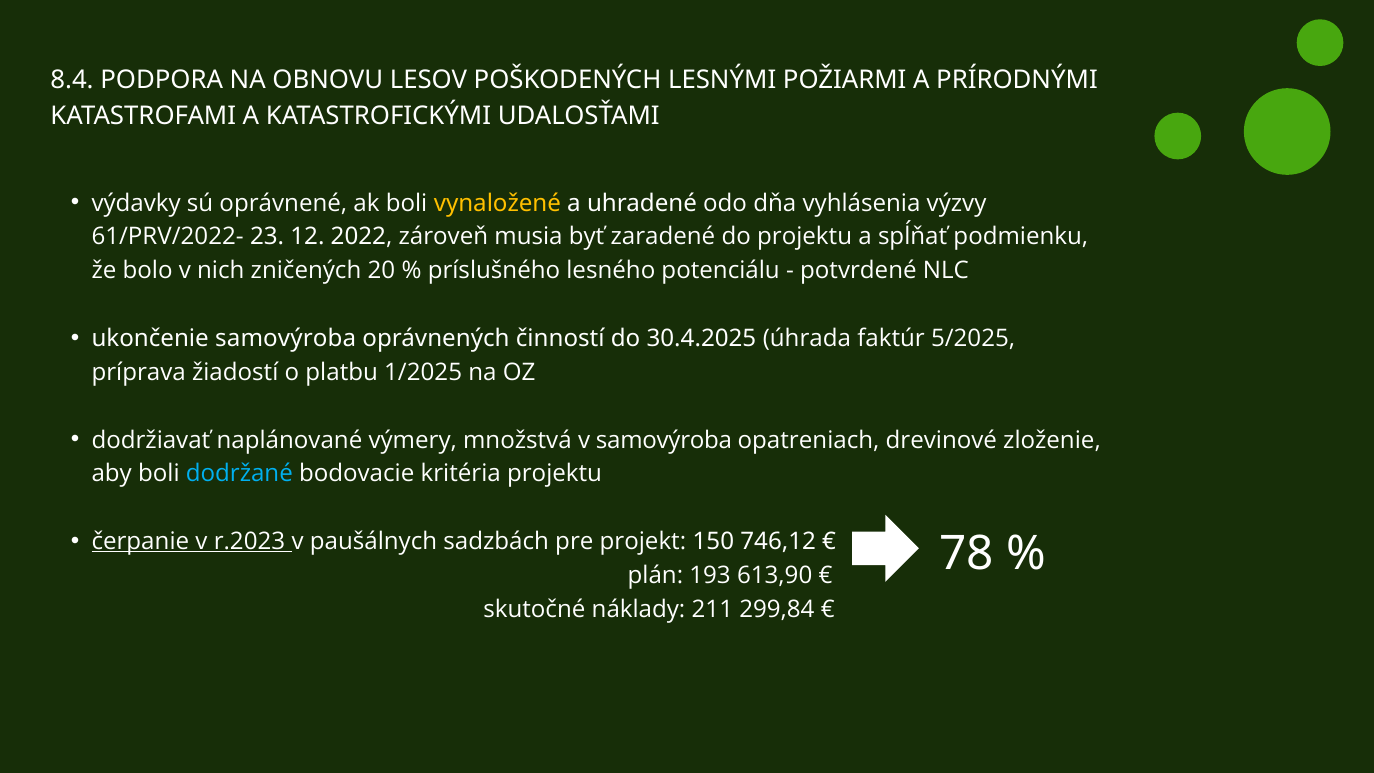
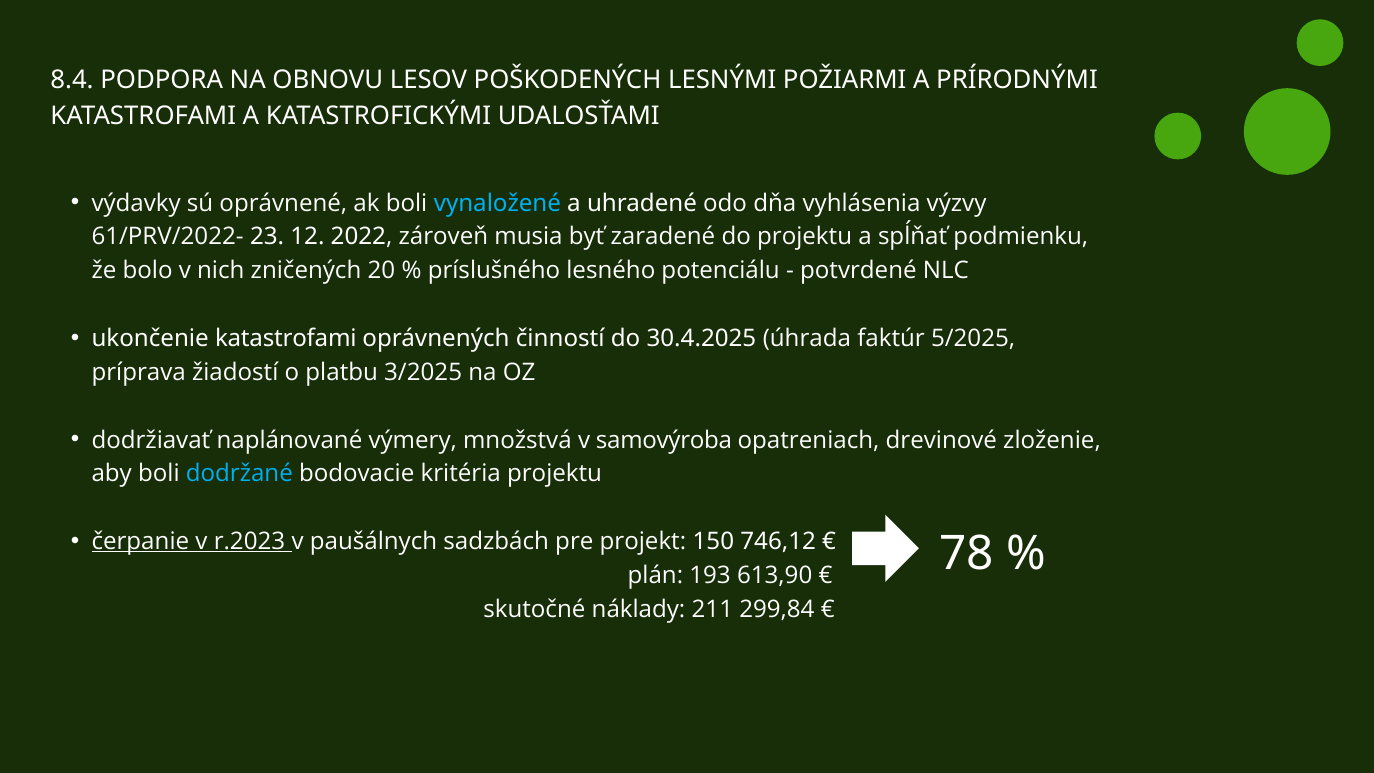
vynaložené colour: yellow -> light blue (497, 203)
ukončenie samovýroba: samovýroba -> katastrofami (286, 338)
1/2025: 1/2025 -> 3/2025 (423, 372)
